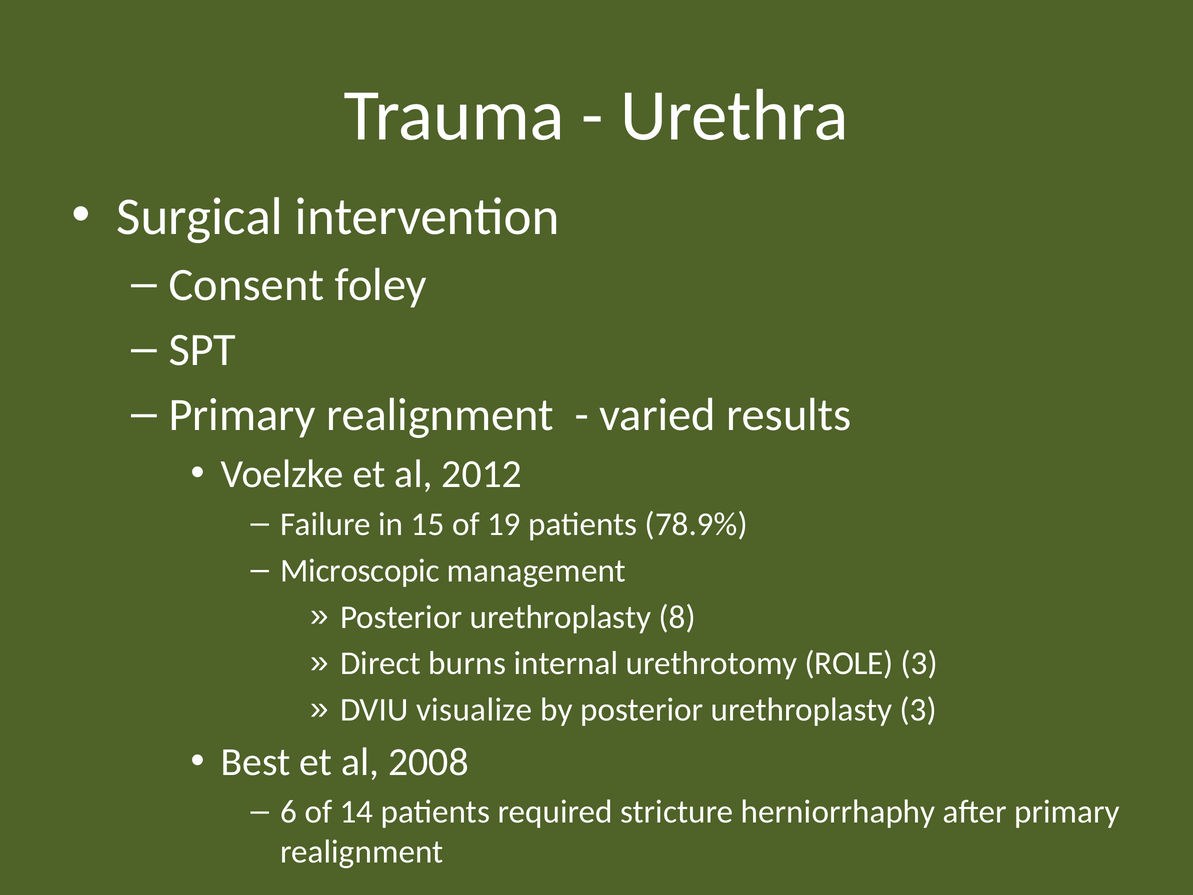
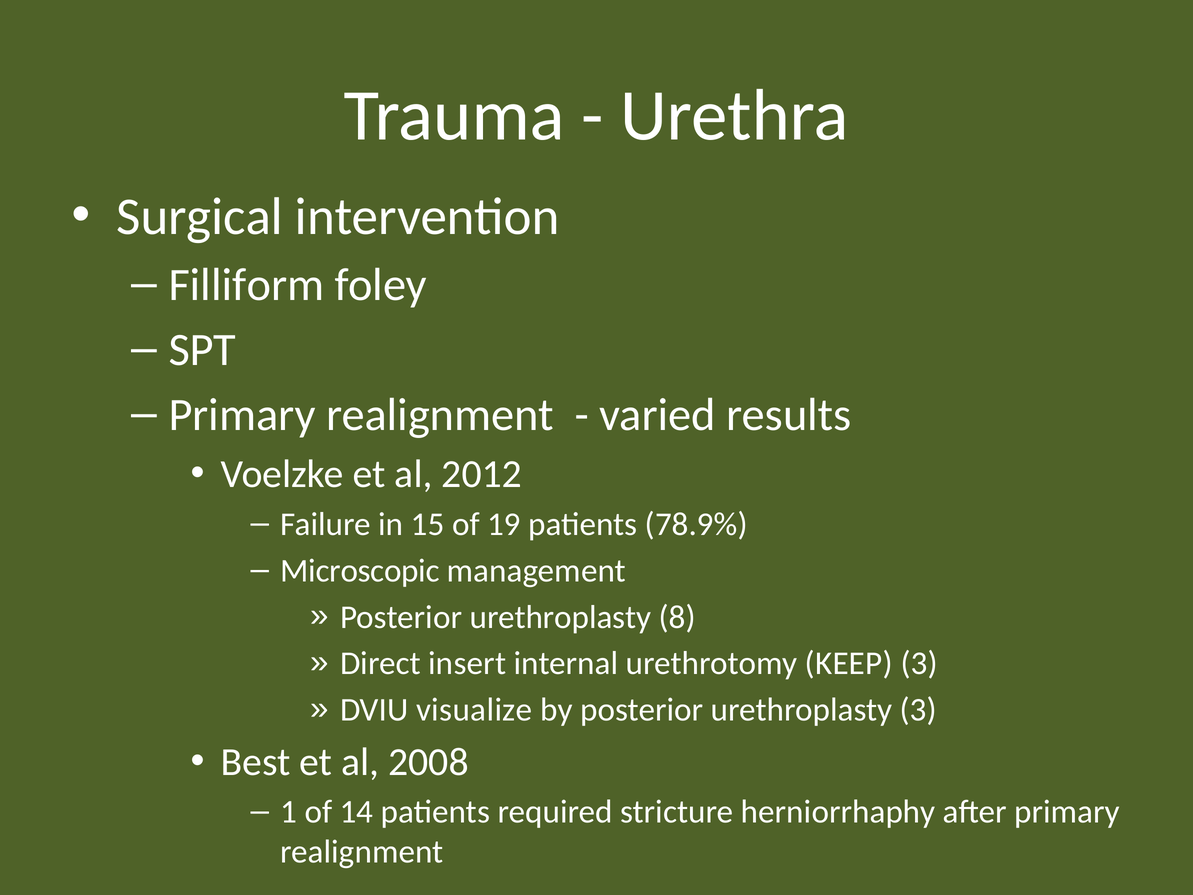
Consent: Consent -> Filliform (246, 285)
burns: burns -> insert (467, 663)
ROLE: ROLE -> KEEP (849, 663)
6: 6 -> 1 (289, 812)
